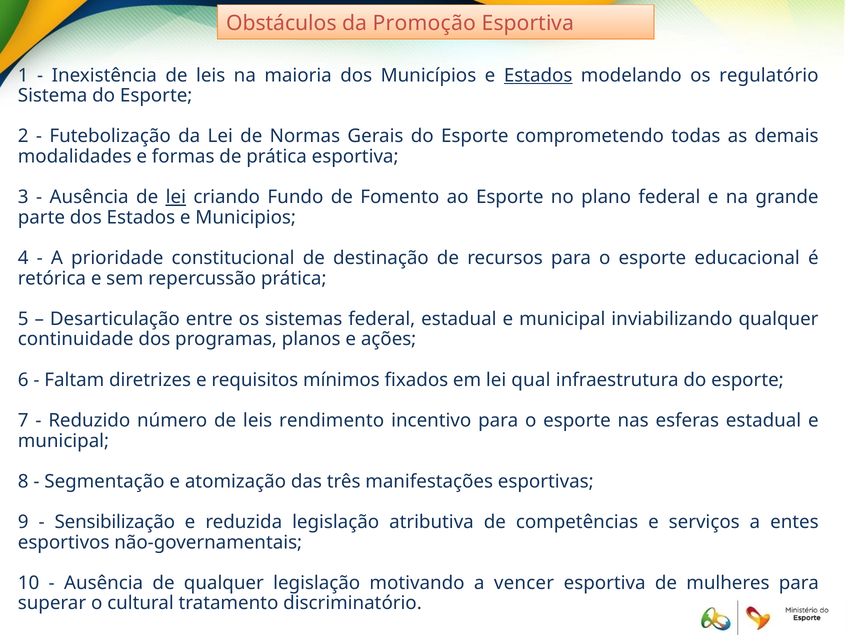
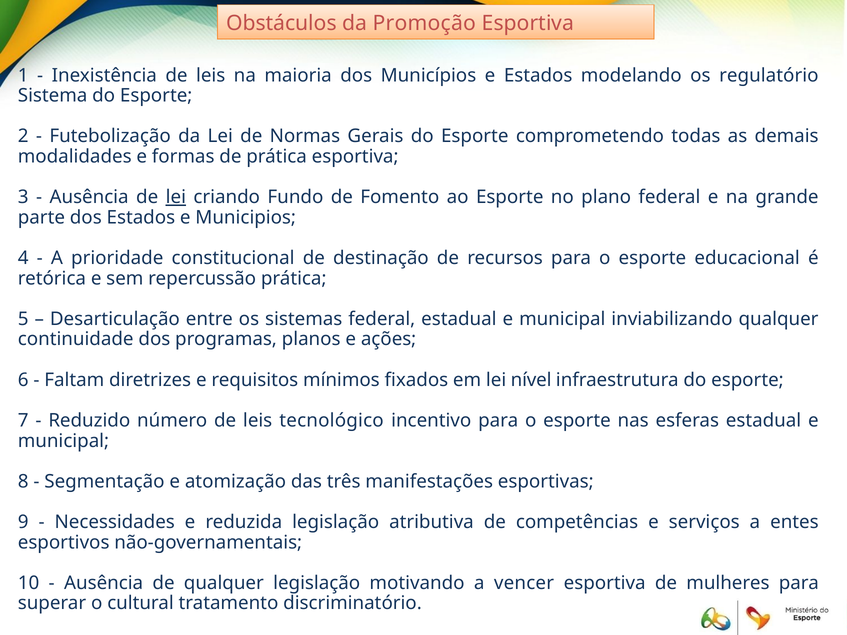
Estados underline: present -> none (538, 75)
qual: qual -> nível (531, 380)
rendimento: rendimento -> tecnológico (332, 421)
Sensibilização: Sensibilização -> Necessidades (115, 522)
